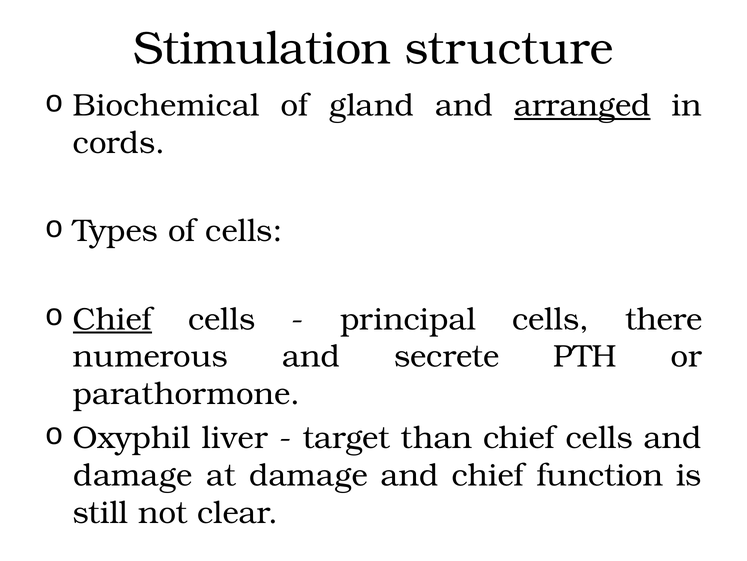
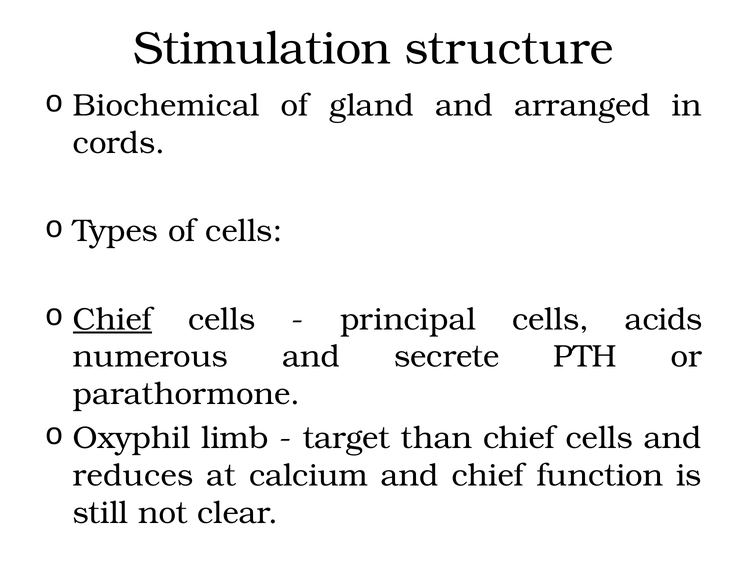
arranged underline: present -> none (582, 106)
there: there -> acids (664, 319)
liver: liver -> limb (235, 438)
damage: damage -> reduces (133, 475)
at damage: damage -> calcium (309, 475)
